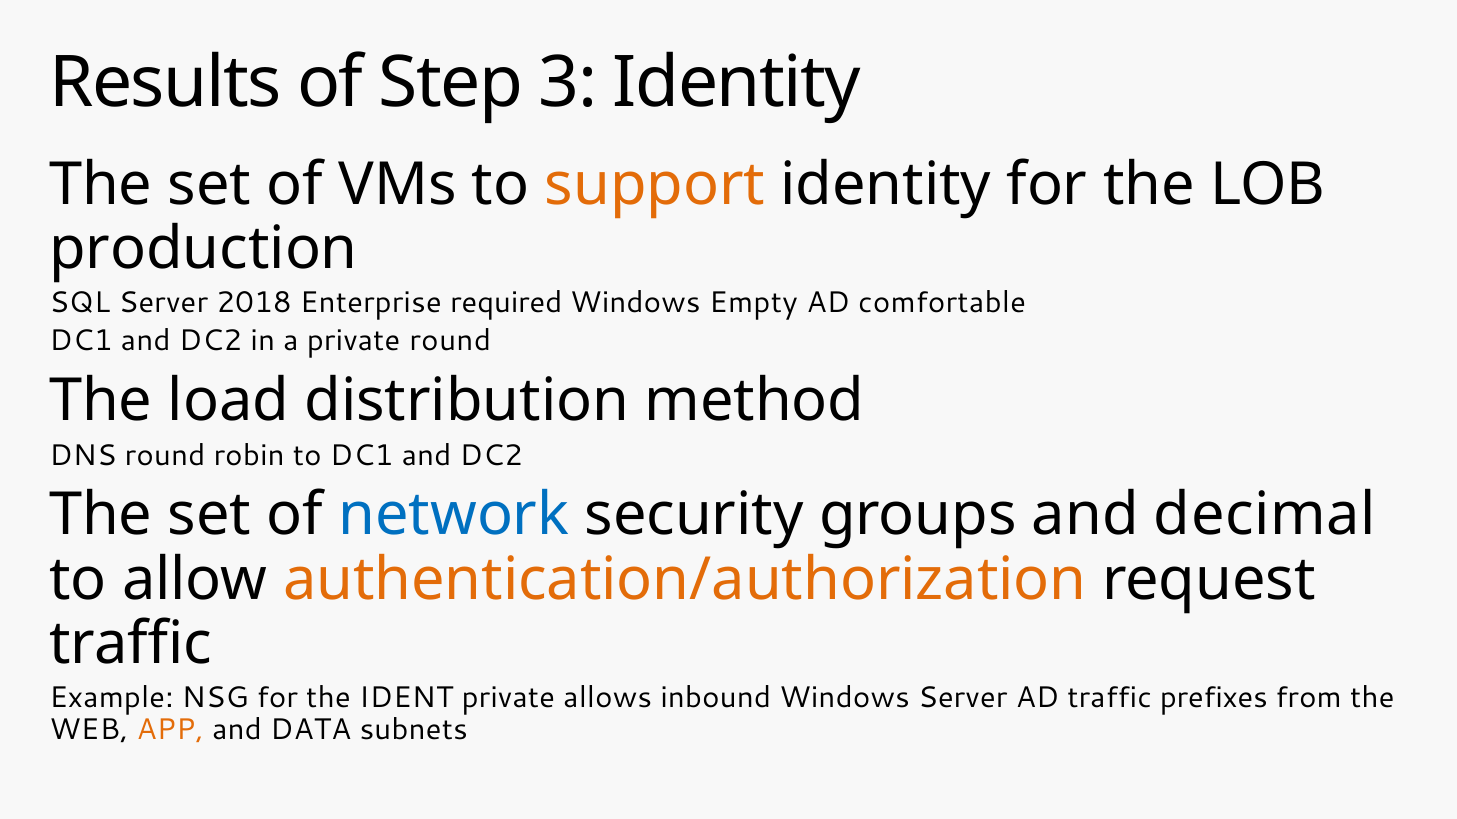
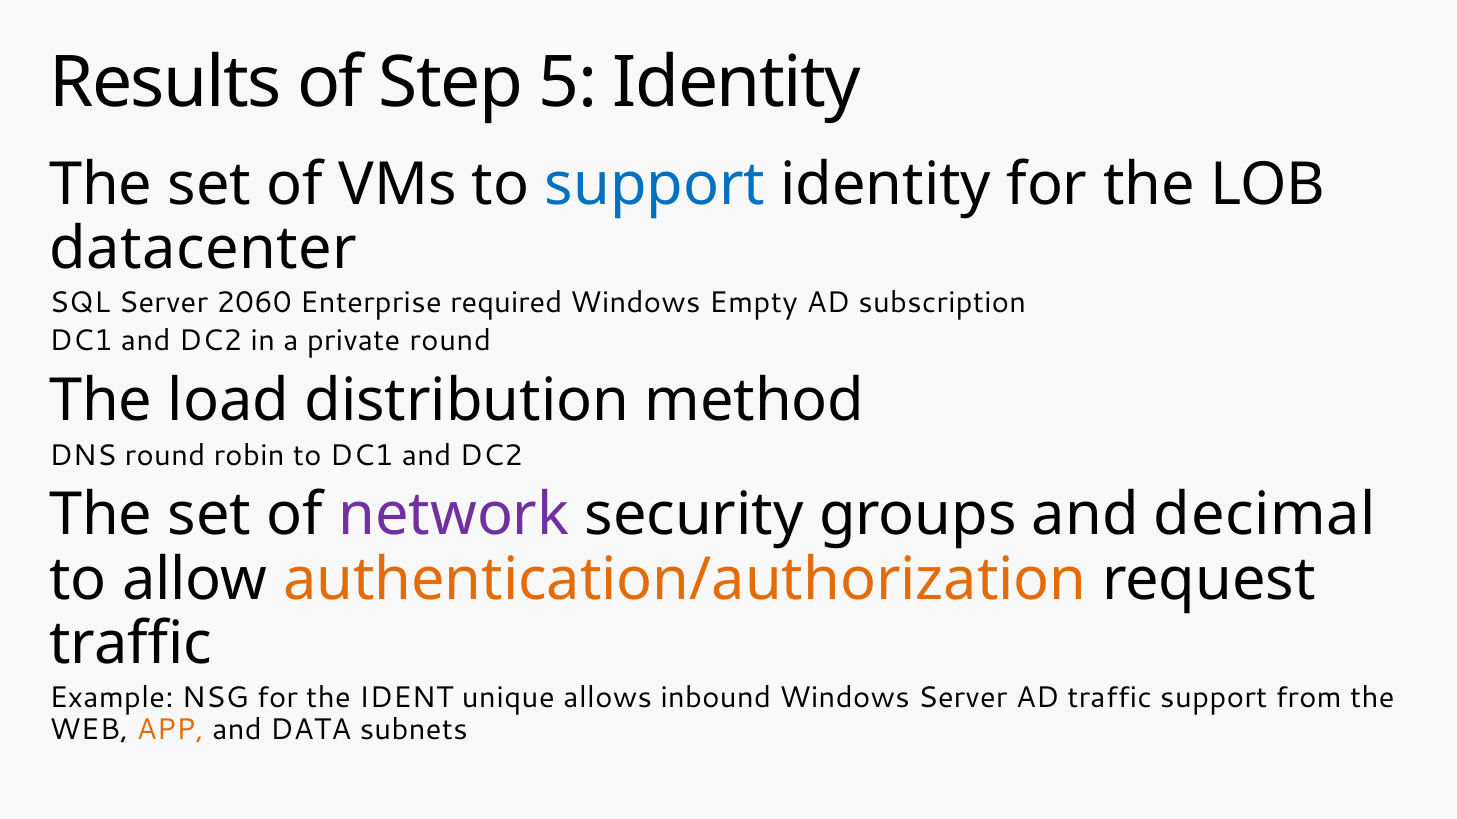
3: 3 -> 5 (568, 83)
support colour: orange -> blue (655, 185)
production: production -> datacenter (203, 249)
2018: 2018 -> 2060 (254, 303)
comfortable: comfortable -> subscription (942, 303)
network colour: blue -> purple (454, 515)
IDENT private: private -> unique (508, 698)
traffic prefixes: prefixes -> support (1214, 698)
